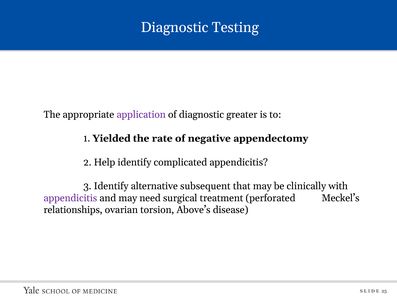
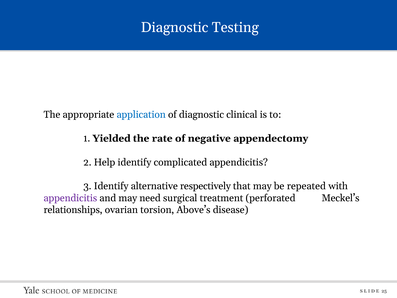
application colour: purple -> blue (141, 114)
greater: greater -> clinical (242, 114)
subsequent: subsequent -> respectively (205, 186)
clinically: clinically -> repeated (306, 186)
